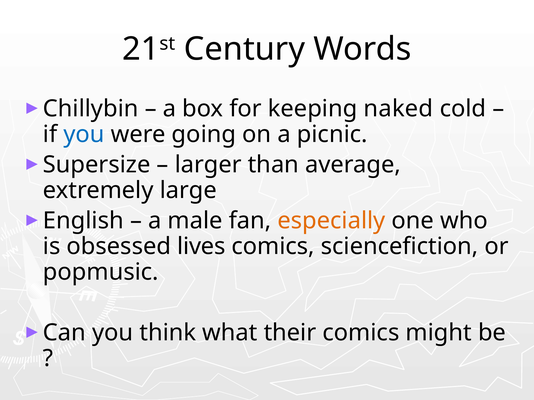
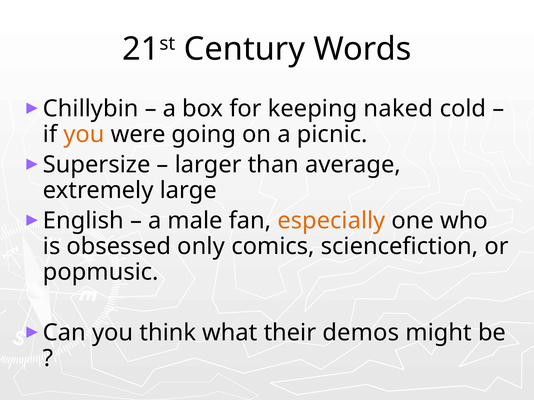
you colour: blue -> orange (84, 134)
lives: lives -> only (201, 247)
their comics: comics -> demos (361, 333)
